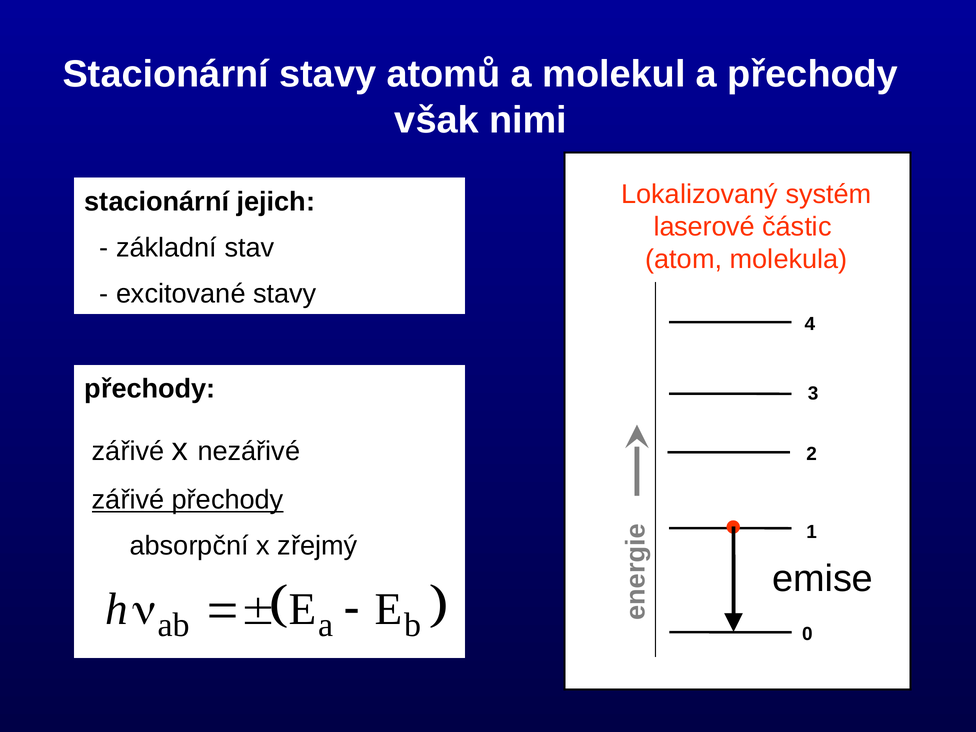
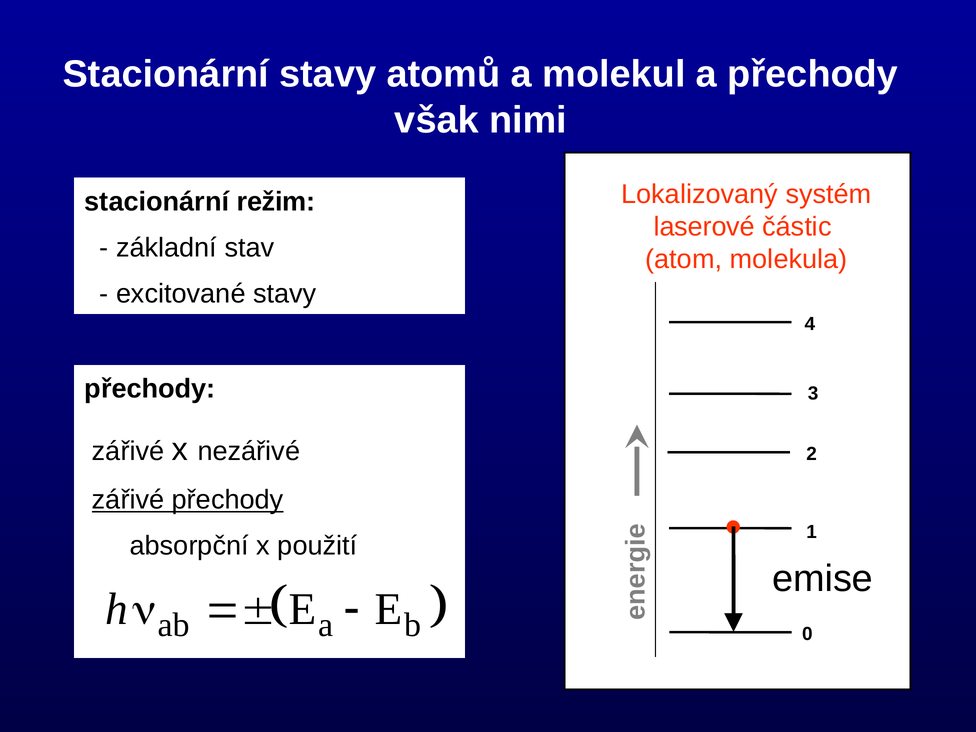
jejich: jejich -> režim (276, 202)
zřejmý: zřejmý -> použití (317, 546)
